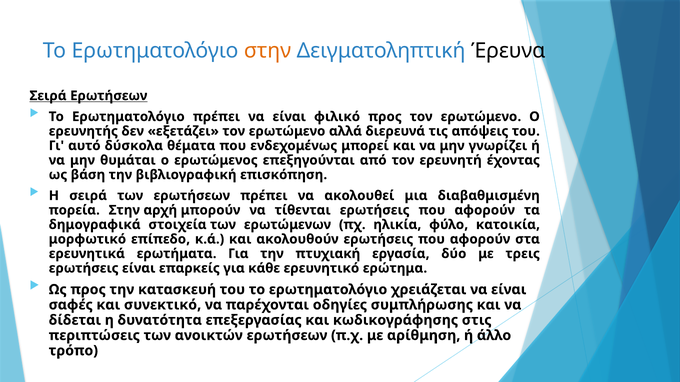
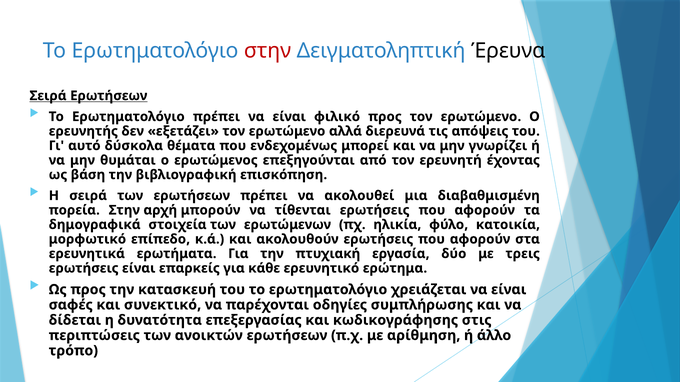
στην colour: orange -> red (268, 51)
